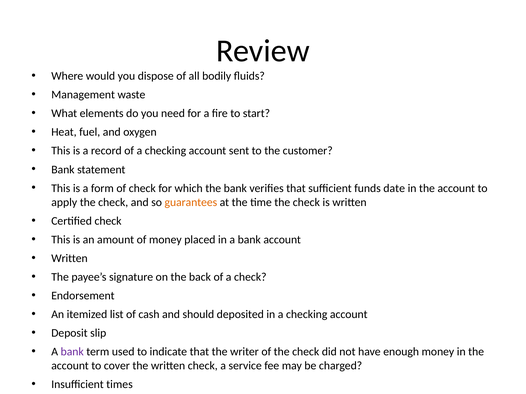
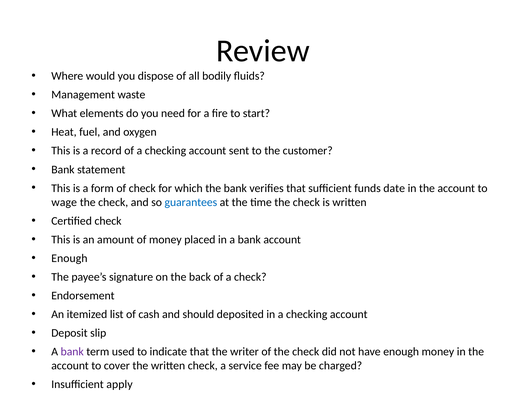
apply: apply -> wage (64, 202)
guarantees colour: orange -> blue (191, 202)
Written: Written -> Enough (69, 259)
times: times -> apply (119, 385)
